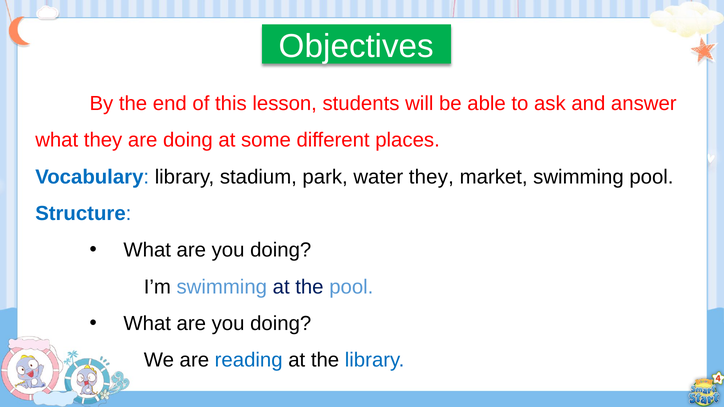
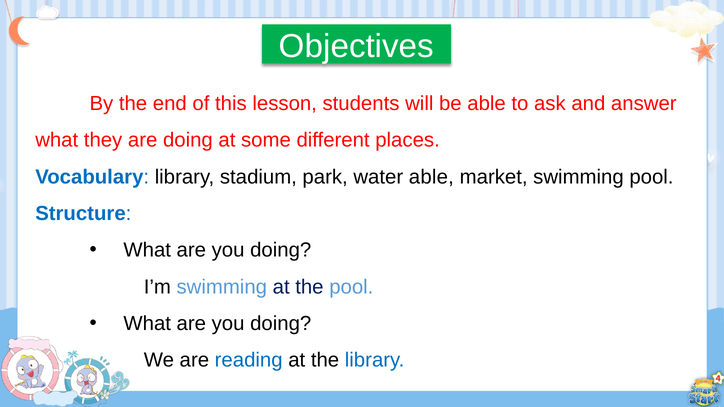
water they: they -> able (431, 177)
